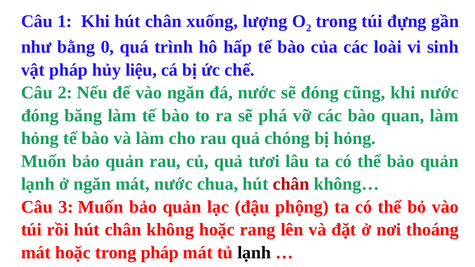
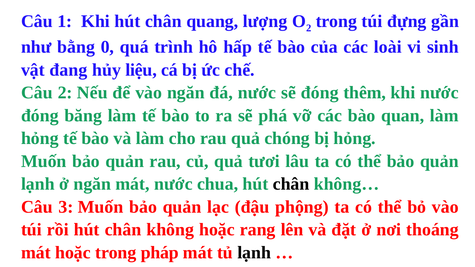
xuống: xuống -> quang (212, 21)
vật pháp: pháp -> đang (68, 70)
cũng: cũng -> thêm (365, 93)
chân colour: red -> black (291, 184)
